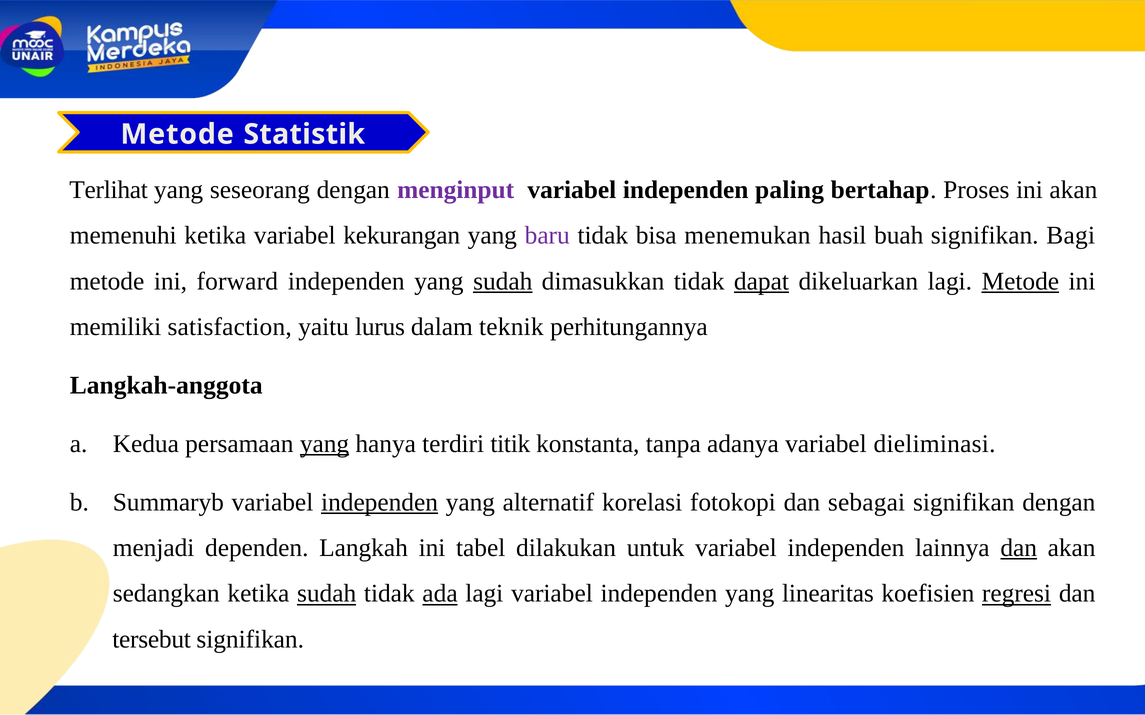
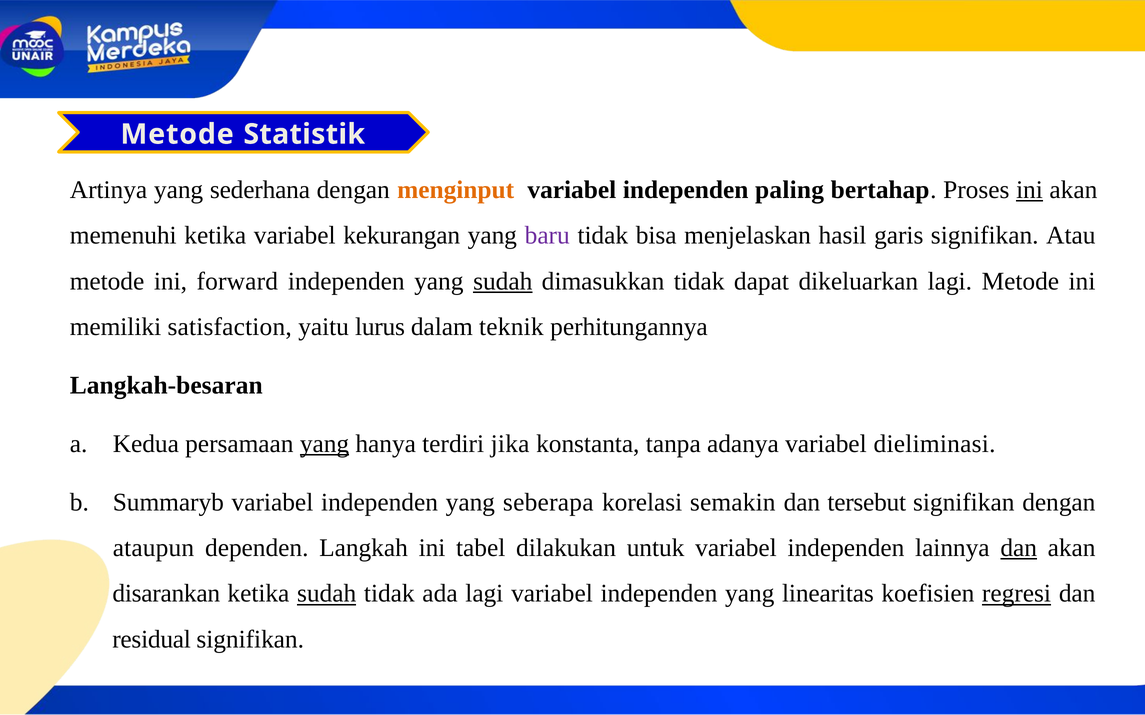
Terlihat: Terlihat -> Artinya (109, 190)
seseorang: seseorang -> sederhana (260, 190)
menginput colour: purple -> orange (456, 190)
ini underline: none -> present (1029, 190)
menemukan: menemukan -> menjelaskan (748, 236)
buah: buah -> garis (899, 236)
Bagi: Bagi -> Atau (1071, 236)
dapat underline: present -> none (761, 281)
Metode underline: present -> none (1020, 281)
Langkah-anggota: Langkah-anggota -> Langkah-besaran (166, 386)
titik: titik -> jika (510, 444)
independen underline: present -> none (380, 503)
alternatif: alternatif -> seberapa (548, 503)
fotokopi: fotokopi -> semakin (733, 503)
sebagai: sebagai -> tersebut (867, 503)
menjadi: menjadi -> ataupun (153, 548)
sedangkan: sedangkan -> disarankan (166, 594)
ada underline: present -> none (440, 594)
tersebut: tersebut -> residual (152, 640)
